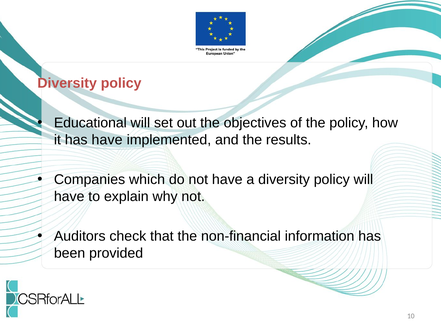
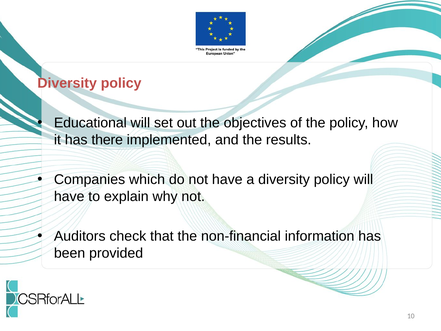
has have: have -> there (107, 140)
